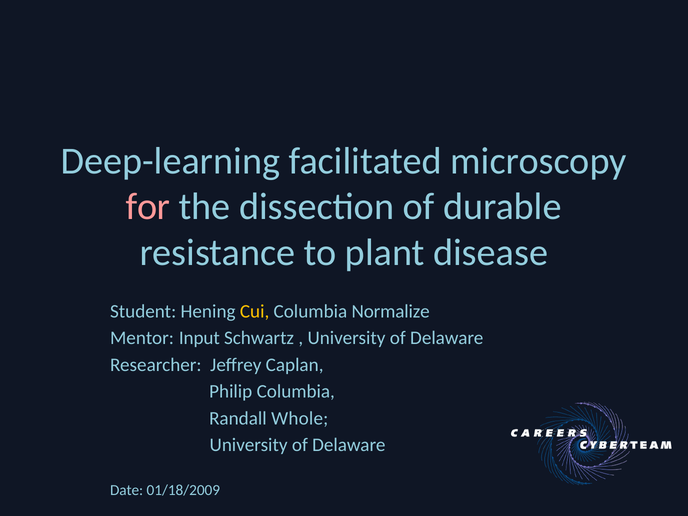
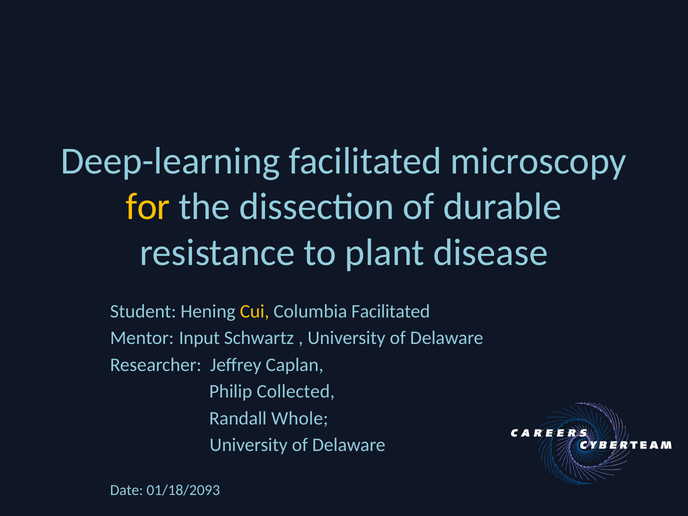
for colour: pink -> yellow (148, 207)
Columbia Normalize: Normalize -> Facilitated (391, 311)
Philip Columbia: Columbia -> Collected (296, 392)
01/18/2009: 01/18/2009 -> 01/18/2093 (183, 490)
